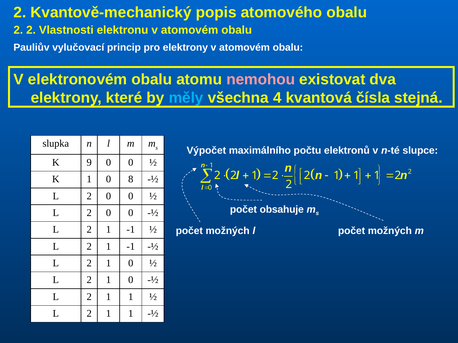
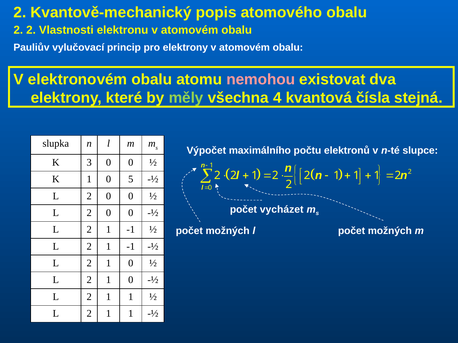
měly colour: light blue -> light green (186, 98)
9: 9 -> 3 (89, 163)
8: 8 -> 5 (131, 179)
obsahuje: obsahuje -> vycházet (282, 210)
